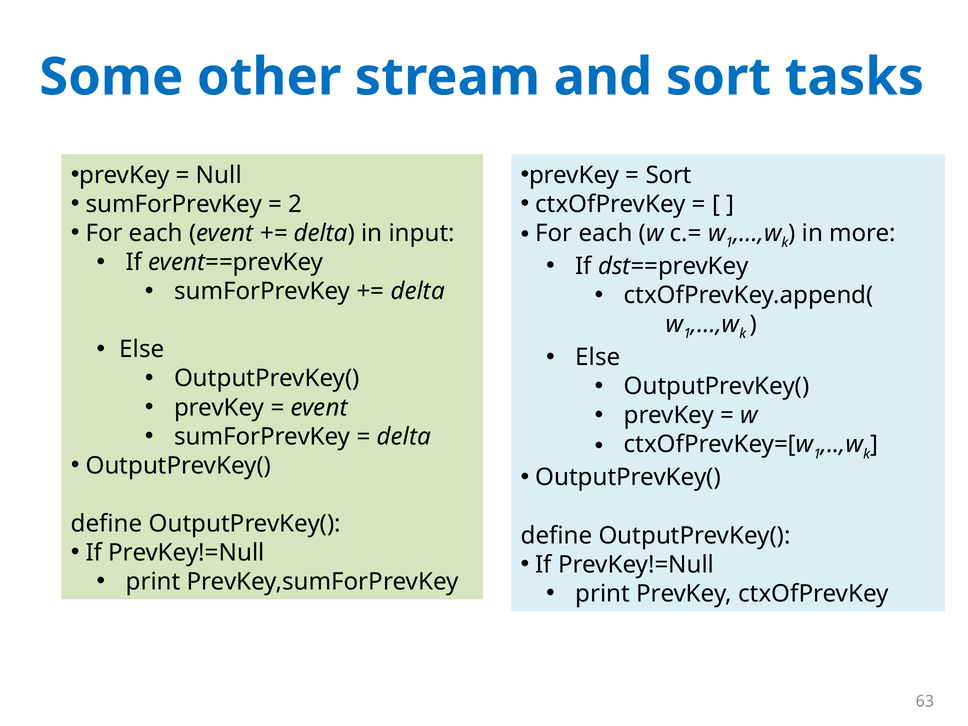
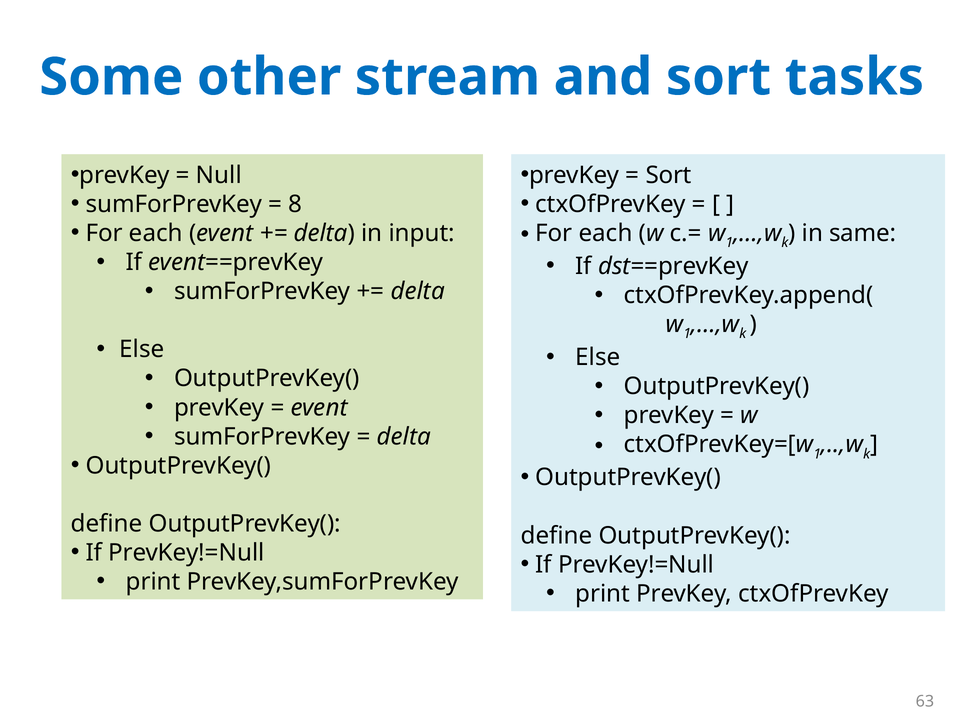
2: 2 -> 8 (295, 204)
more: more -> same (863, 233)
